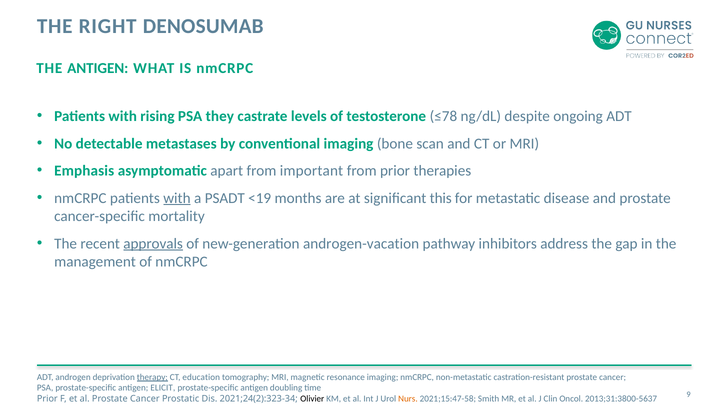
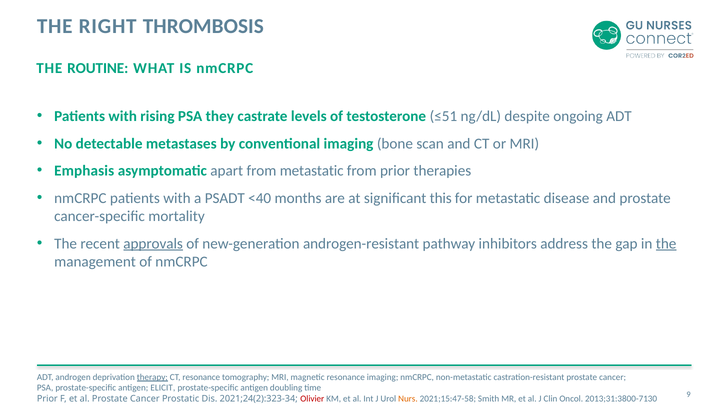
DENOSUMAB: DENOSUMAB -> THROMBOSIS (203, 26)
THE ANTIGEN: ANTIGEN -> ROUTINE (98, 68)
≤78: ≤78 -> ≤51 (443, 116)
from important: important -> metastatic (312, 171)
with underline: present -> none (177, 198)
<19: <19 -> <40 (260, 198)
androgen-vacation: androgen-vacation -> androgen-resistant (361, 243)
the underline: none -> present (666, 243)
CT education: education -> resonance (201, 377)
Olivier colour: black -> red (312, 399)
2013;31:3800-5637: 2013;31:3800-5637 -> 2013;31:3800-7130 (621, 399)
